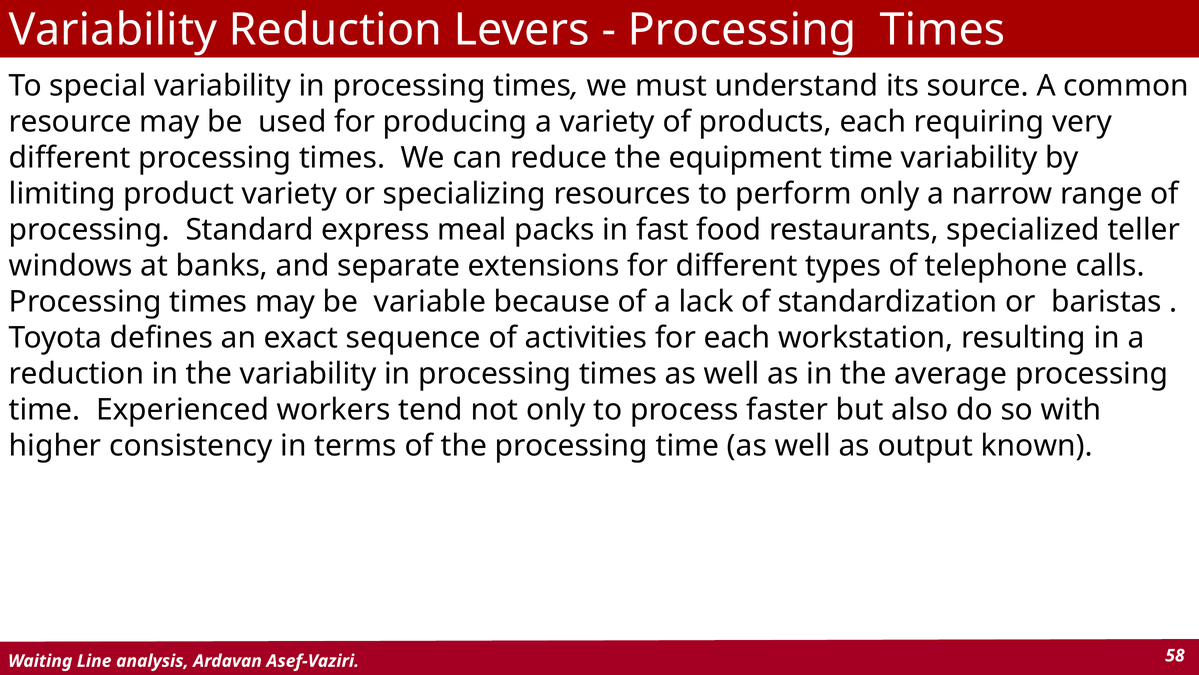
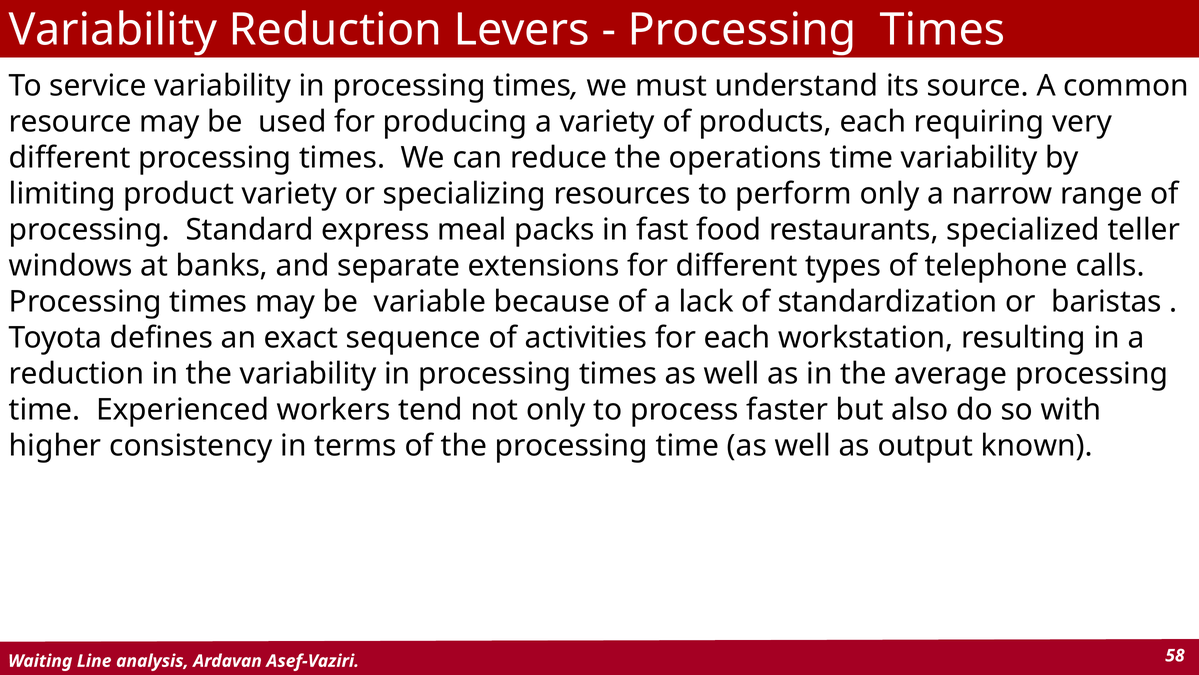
special: special -> service (98, 86)
equipment: equipment -> operations (745, 158)
